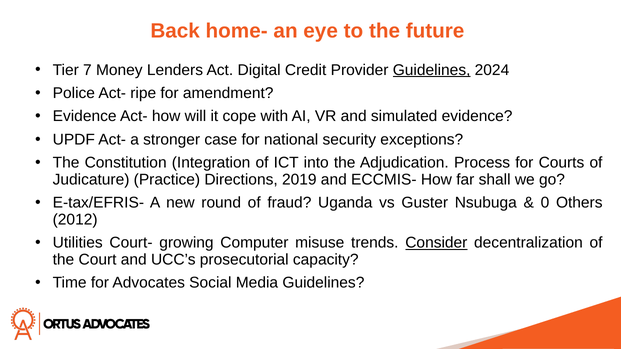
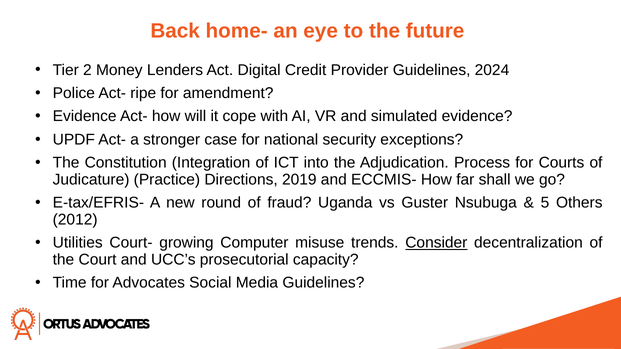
7: 7 -> 2 (87, 70)
Guidelines underline: present -> none (432, 70)
0: 0 -> 5 (545, 203)
